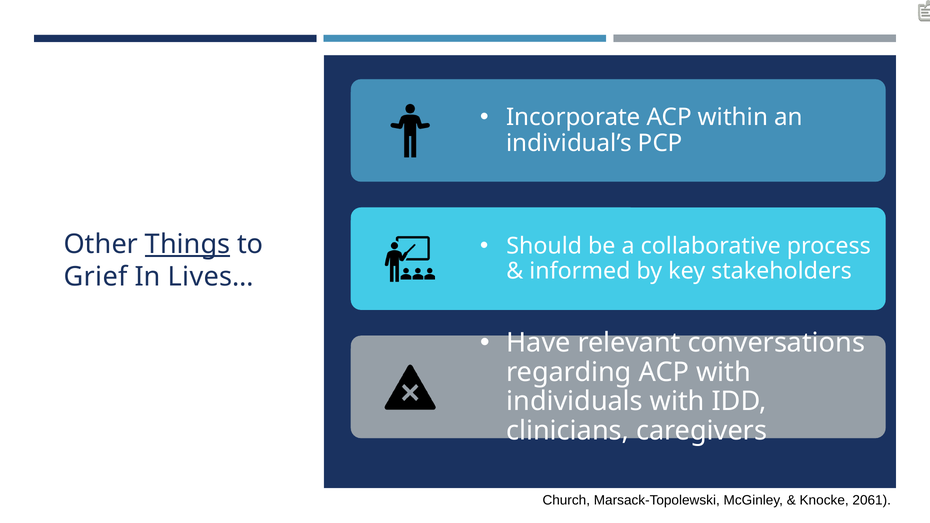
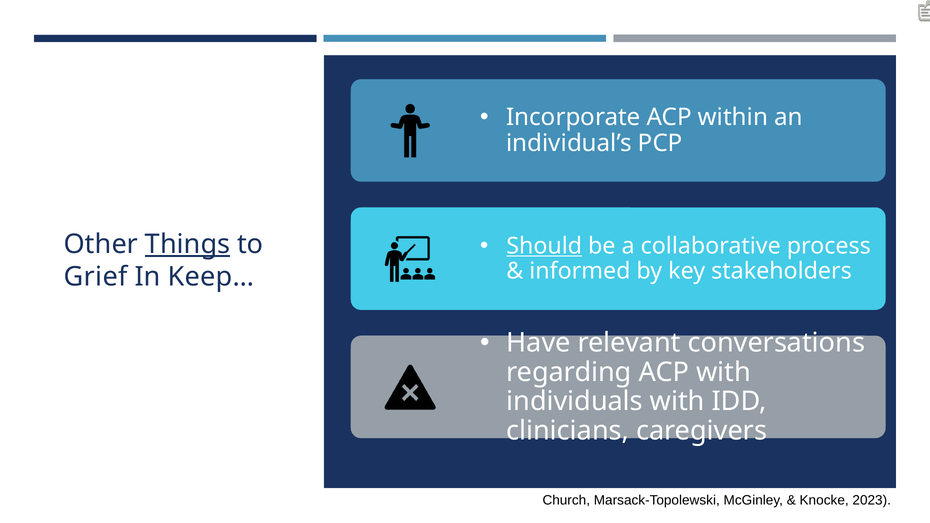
Should underline: none -> present (544, 246)
Lives…: Lives… -> Keep… (211, 277)
2061: 2061 -> 2023 (872, 500)
